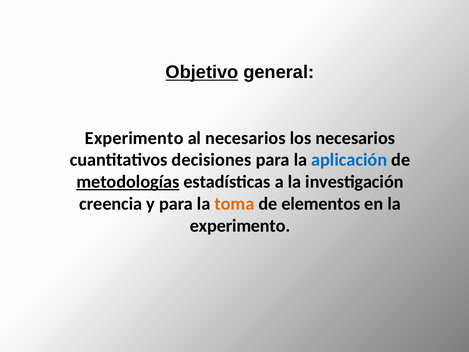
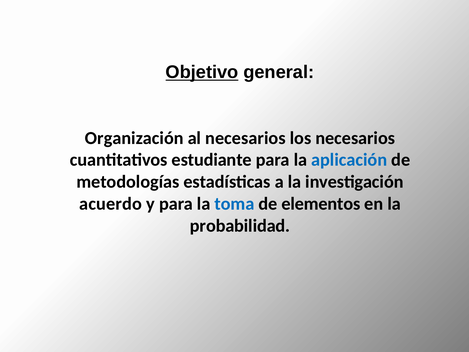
Experimento: Experimento -> Organización (134, 138)
decisiones: decisiones -> estudiante (212, 160)
metodologías underline: present -> none (128, 182)
creencia: creencia -> acuerdo (111, 204)
toma colour: orange -> blue (234, 204)
experimento: experimento -> probabilidad (240, 225)
